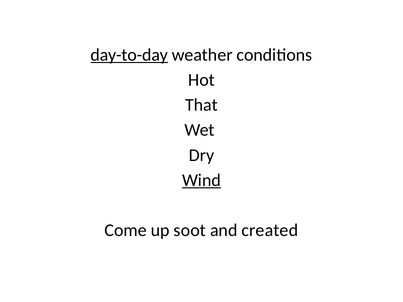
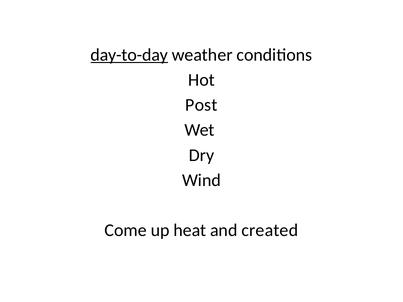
That: That -> Post (201, 105)
Wind underline: present -> none (201, 180)
soot: soot -> heat (190, 231)
